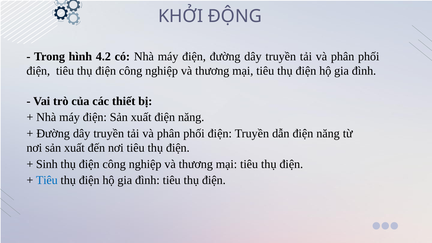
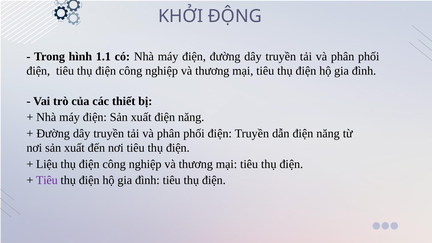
4.2: 4.2 -> 1.1 (103, 57)
Sinh: Sinh -> Liệu (47, 164)
Tiêu colour: blue -> purple (47, 180)
